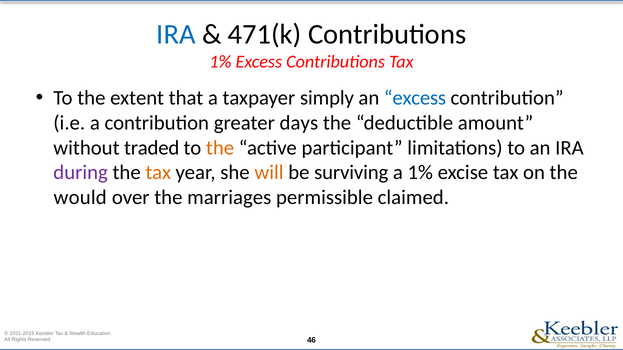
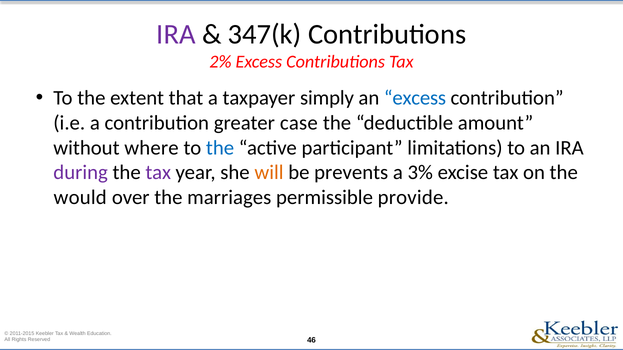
IRA colour: blue -> purple (176, 34)
471(k: 471(k -> 347(k (265, 34)
1%: 1% -> 2% (220, 62)
days: days -> case (299, 123)
traded: traded -> where (151, 148)
the colour: orange -> blue (220, 148)
tax colour: orange -> purple (158, 173)
surviving: surviving -> prevents (351, 173)
a 1%: 1% -> 3% (420, 173)
claimed: claimed -> provide (413, 198)
